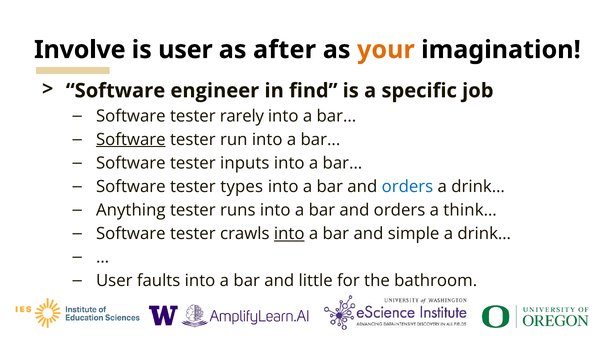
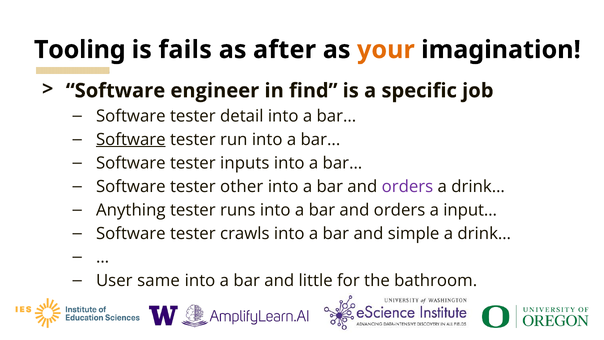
Involve: Involve -> Tooling (80, 50)
is user: user -> fails (185, 50)
rarely: rarely -> detail (242, 116)
types: types -> other (242, 186)
orders colour: blue -> purple (407, 186)
think…: think… -> input… (470, 210)
into underline: present -> none (289, 233)
faults: faults -> same (159, 280)
